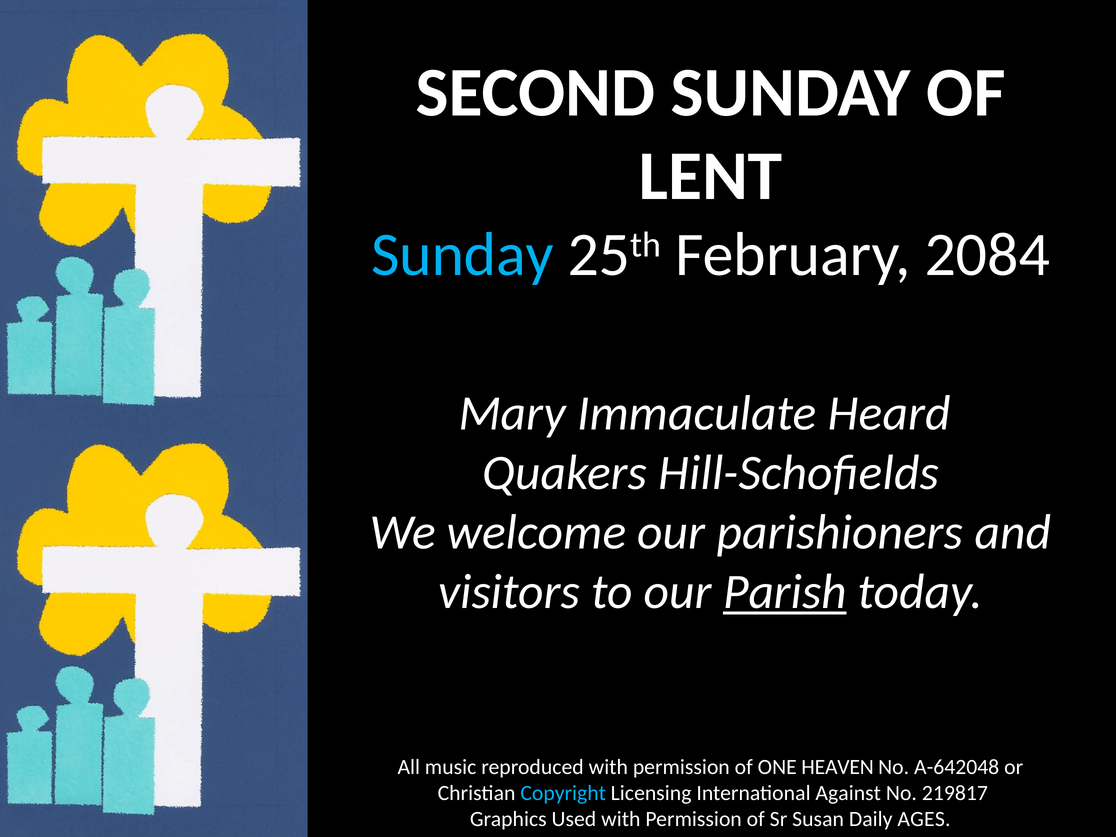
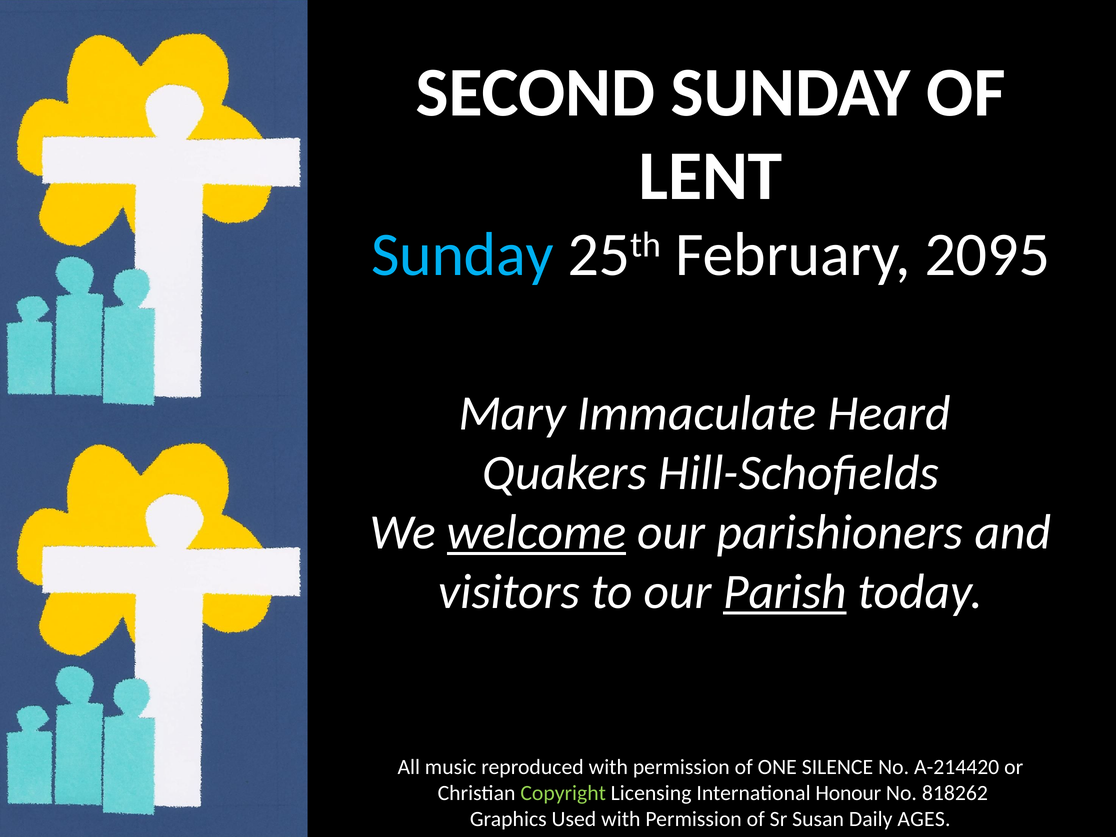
2084: 2084 -> 2095 (987, 255)
welcome underline: none -> present (537, 532)
HEAVEN: HEAVEN -> SILENCE (837, 767)
A-642048: A-642048 -> A-214420 (957, 767)
Copyright colour: light blue -> light green (563, 793)
Against: Against -> Honour (848, 793)
219817: 219817 -> 818262 (955, 793)
